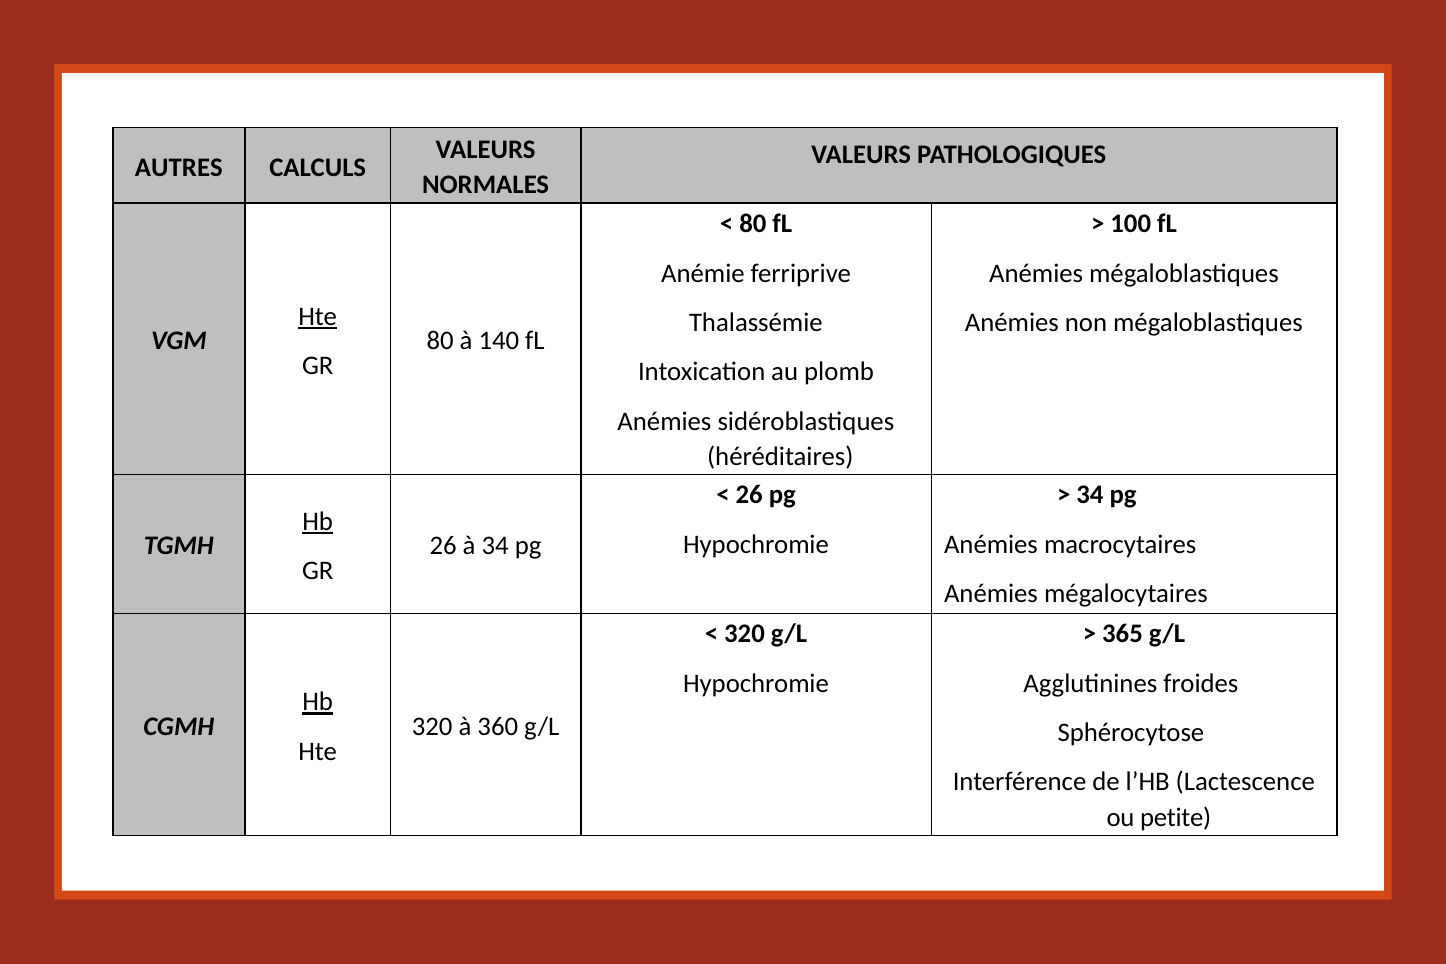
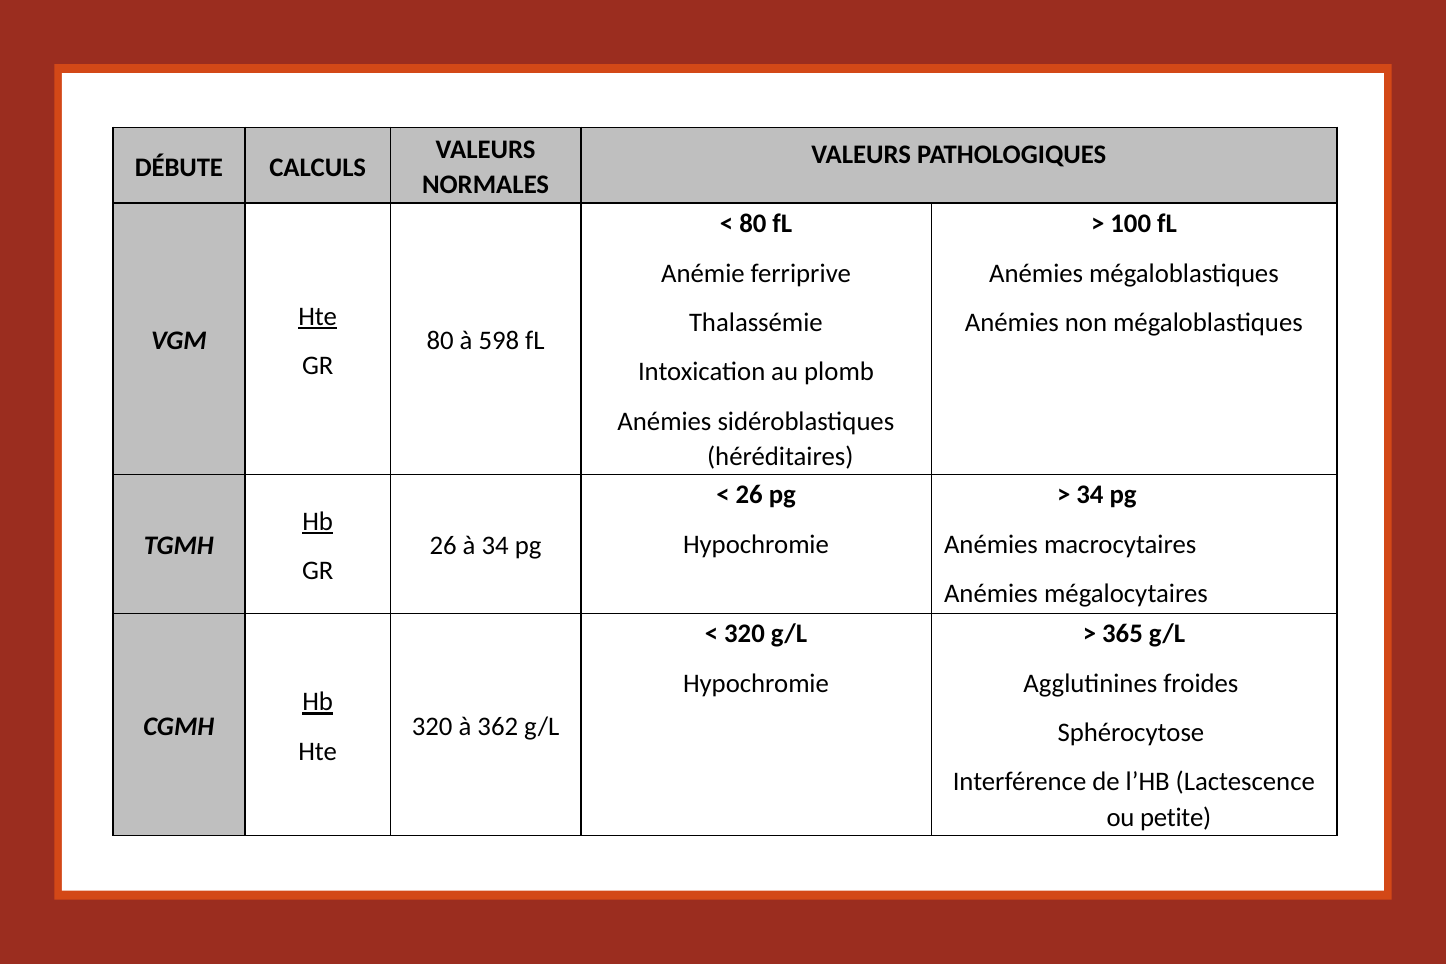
AUTRES: AUTRES -> DÉBUTE (179, 168)
140: 140 -> 598 (499, 341)
360: 360 -> 362 (498, 727)
